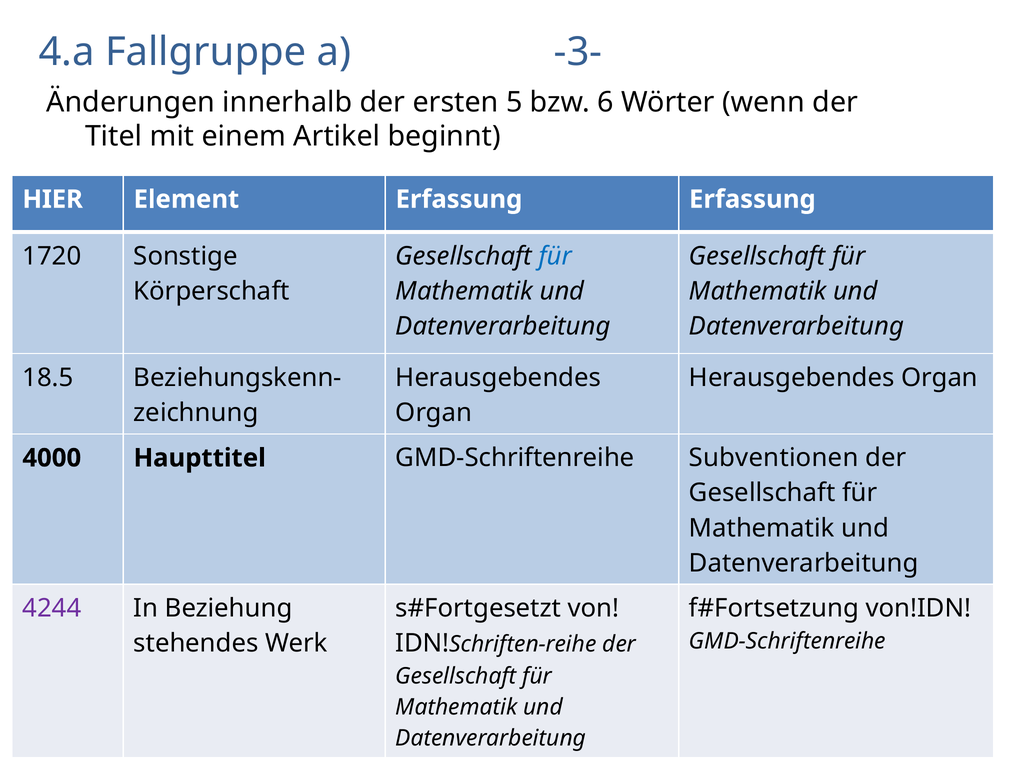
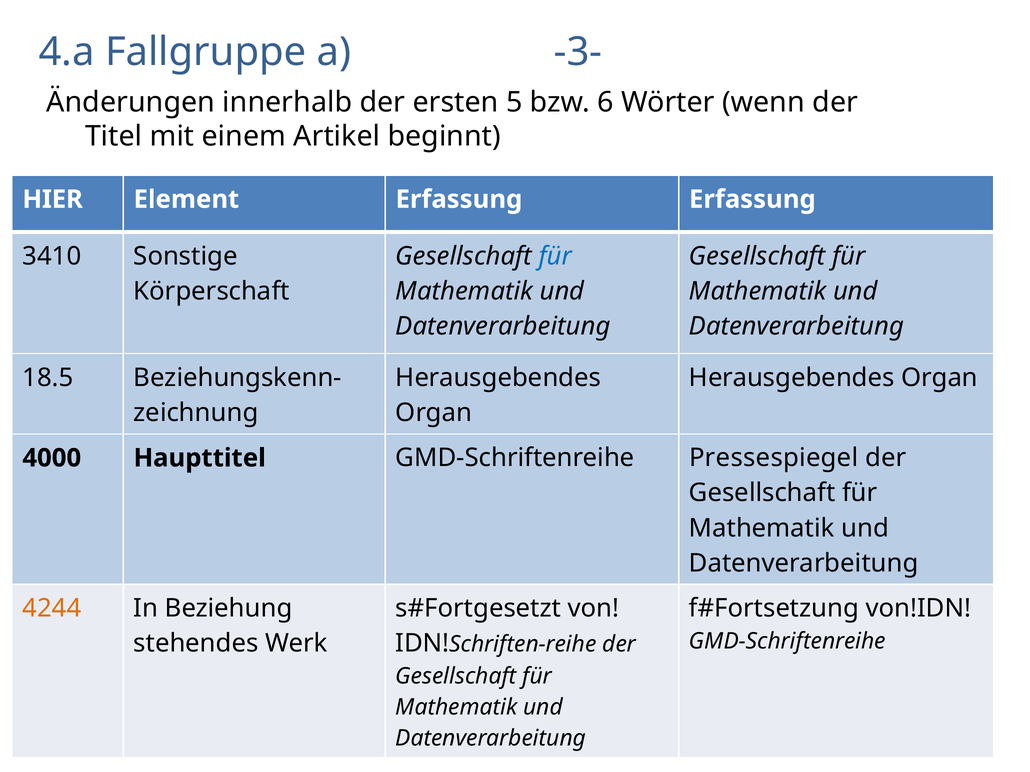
1720: 1720 -> 3410 (52, 256)
Subventionen: Subventionen -> Pressespiegel (774, 458)
4244 colour: purple -> orange (52, 609)
